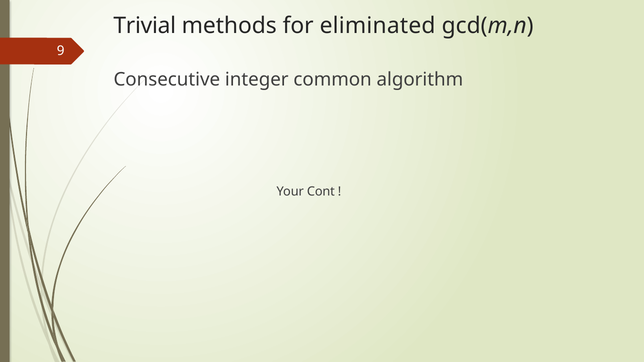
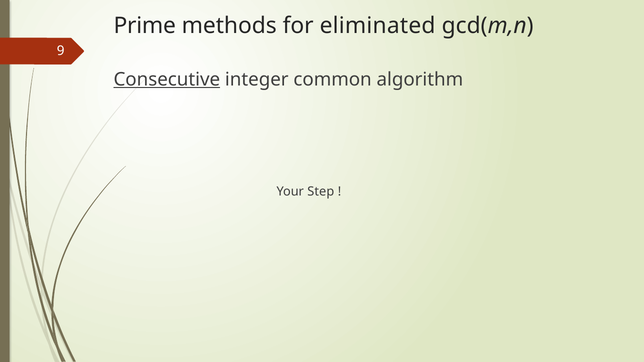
Trivial: Trivial -> Prime (145, 26)
Consecutive underline: none -> present (167, 79)
Cont: Cont -> Step (321, 192)
